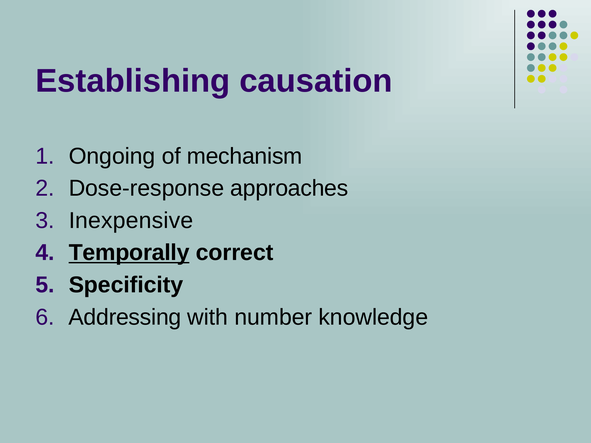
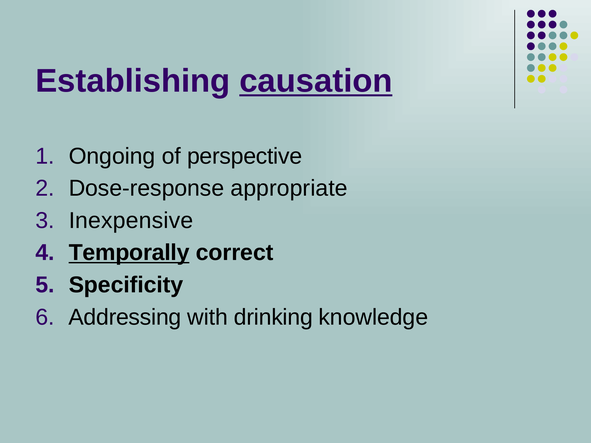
causation underline: none -> present (316, 81)
mechanism: mechanism -> perspective (245, 156)
approaches: approaches -> appropriate (289, 188)
number: number -> drinking (273, 317)
